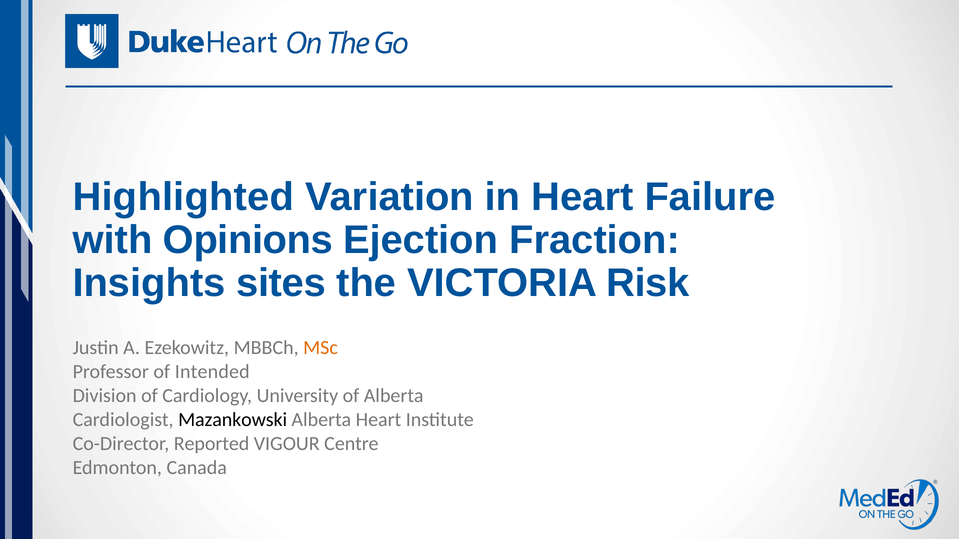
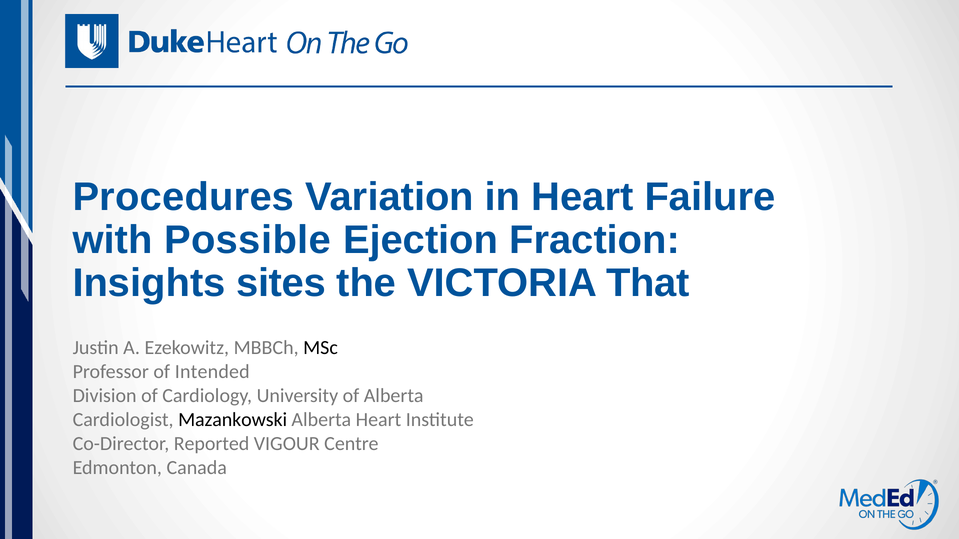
Highlighted: Highlighted -> Procedures (183, 197)
Opinions: Opinions -> Possible (248, 240)
Risk: Risk -> That (648, 283)
MSc colour: orange -> black (321, 348)
